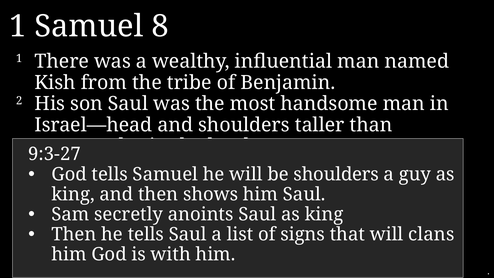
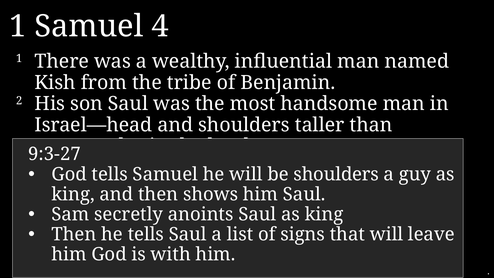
8: 8 -> 4 (160, 26)
clans: clans -> leave (431, 234)
